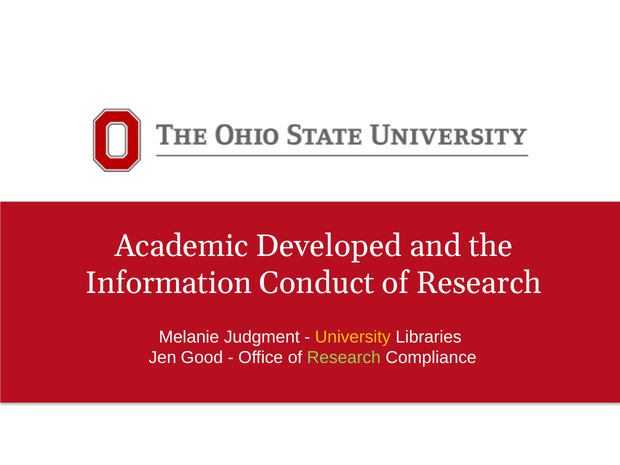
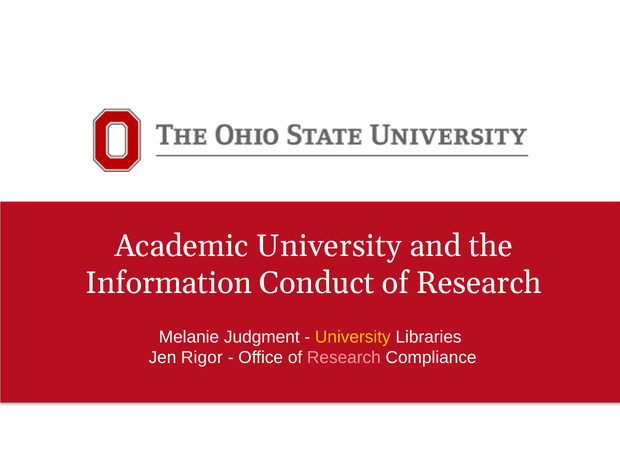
Academic Developed: Developed -> University (329, 246)
Good: Good -> Rigor (202, 358)
Research colour: light green -> pink (344, 358)
